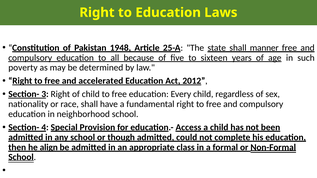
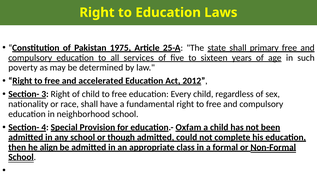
1948: 1948 -> 1975 (120, 48)
manner: manner -> primary (264, 48)
because: because -> services (139, 58)
Access: Access -> Oxfam (188, 128)
